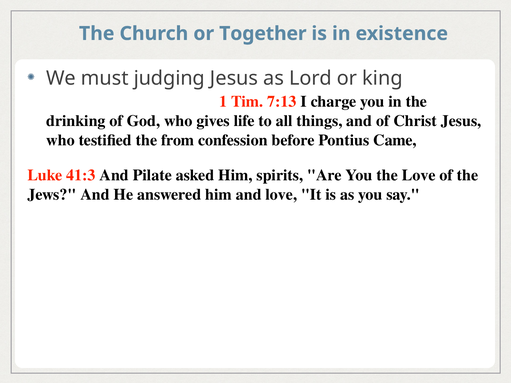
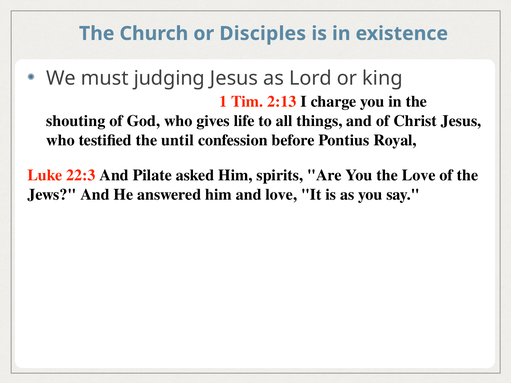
Together: Together -> Disciples (263, 34)
7:13: 7:13 -> 2:13 (282, 102)
drinking: drinking -> shouting (76, 121)
from: from -> until (177, 140)
Came: Came -> Royal (395, 140)
41:3: 41:3 -> 22:3 (81, 175)
